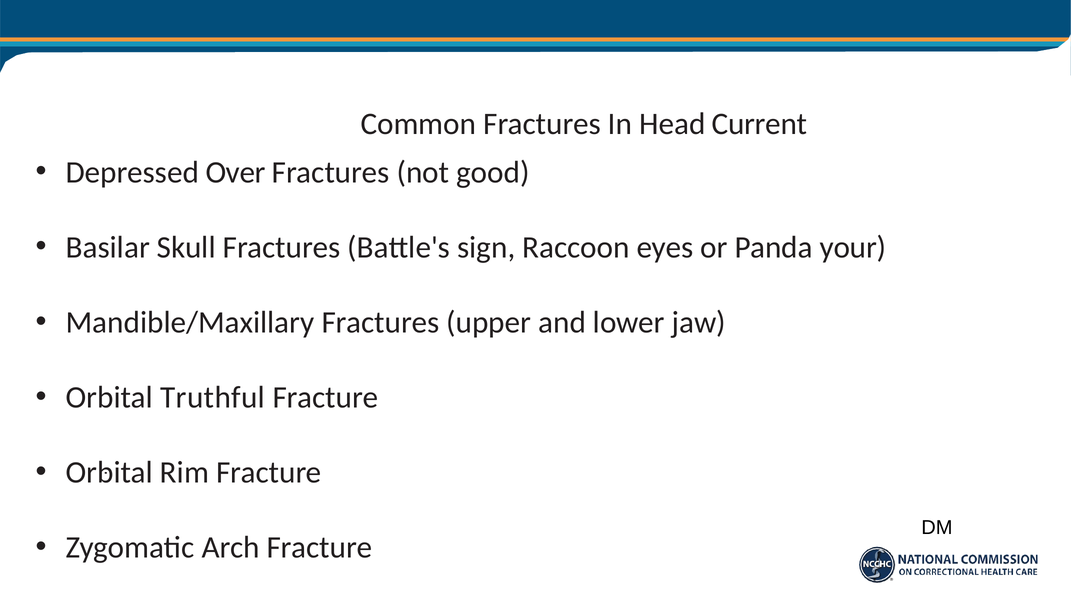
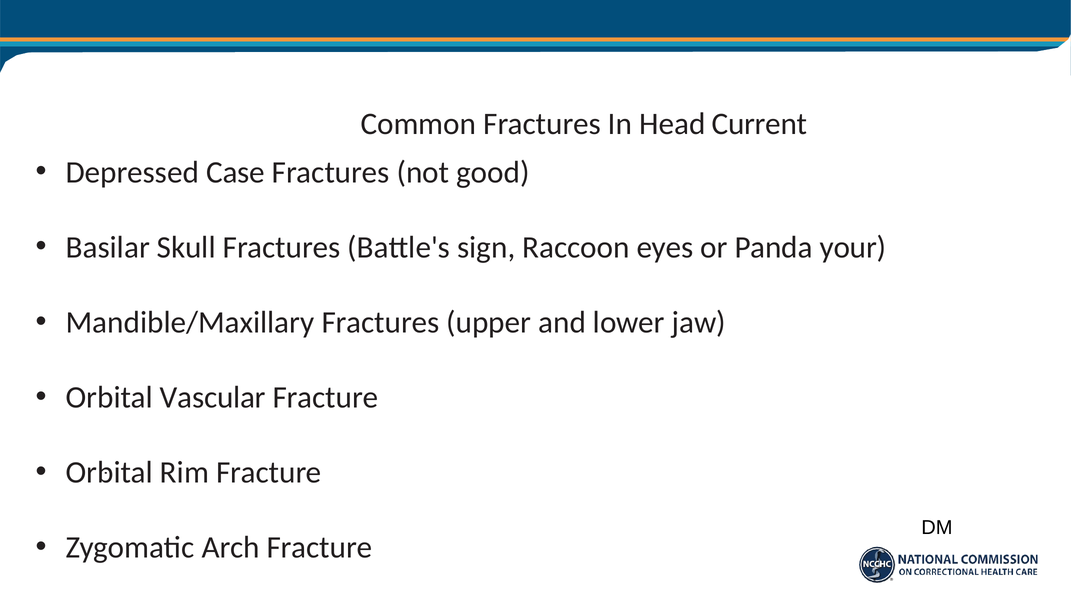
Over: Over -> Case (236, 172)
Truthful: Truthful -> Vascular (213, 397)
